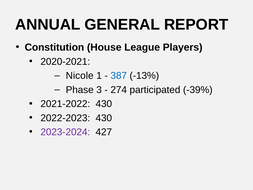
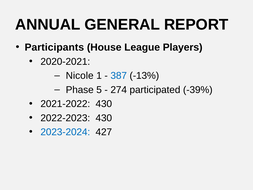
Constitution: Constitution -> Participants (54, 47)
3: 3 -> 5 (99, 90)
2023-2024 colour: purple -> blue (65, 132)
